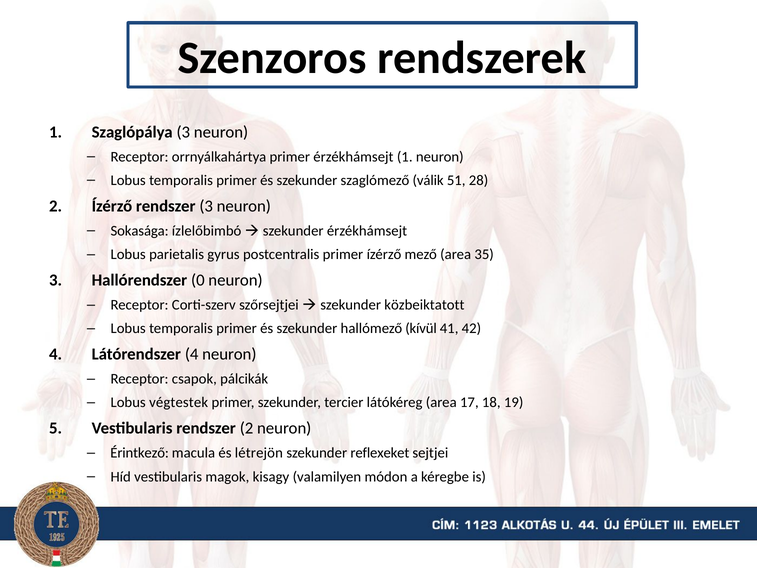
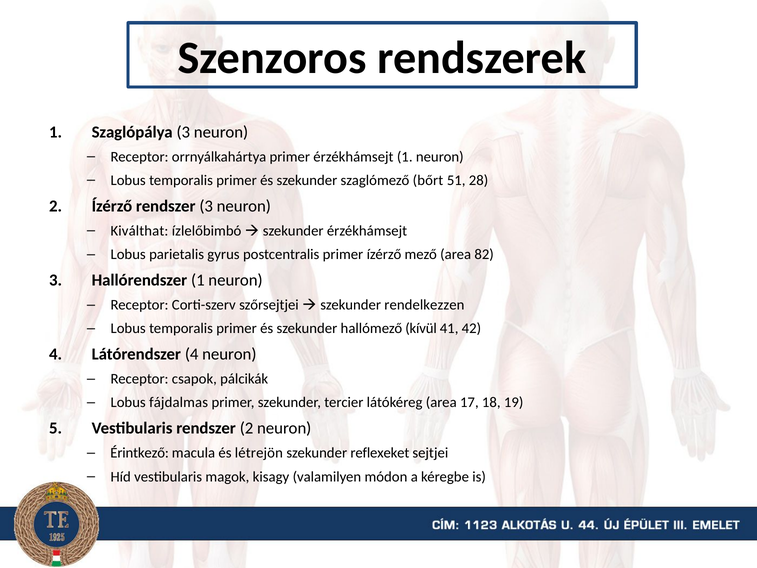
válik: válik -> bőrt (428, 180)
Sokasága: Sokasága -> Kiválthat (139, 231)
35: 35 -> 82 (484, 254)
Hallórendszer 0: 0 -> 1 (198, 280)
közbeiktatott: közbeiktatott -> rendelkezzen (424, 305)
végtestek: végtestek -> fájdalmas (179, 402)
